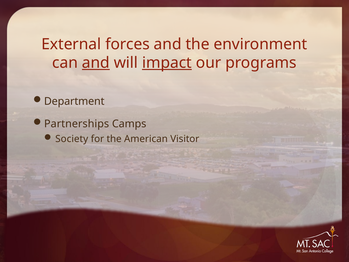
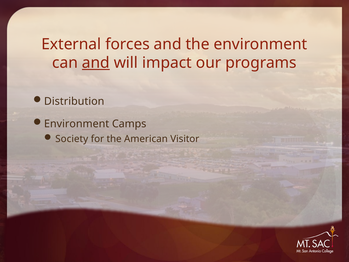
impact underline: present -> none (167, 63)
Department: Department -> Distribution (74, 101)
Partnerships: Partnerships -> Environment (77, 124)
